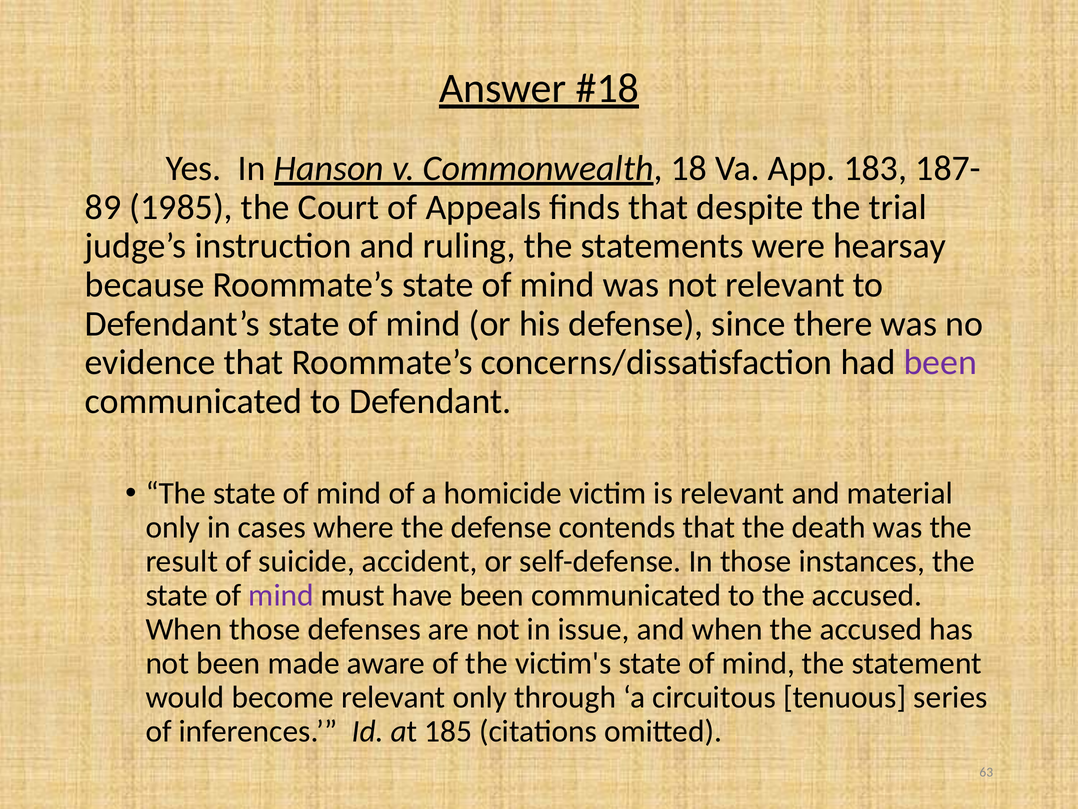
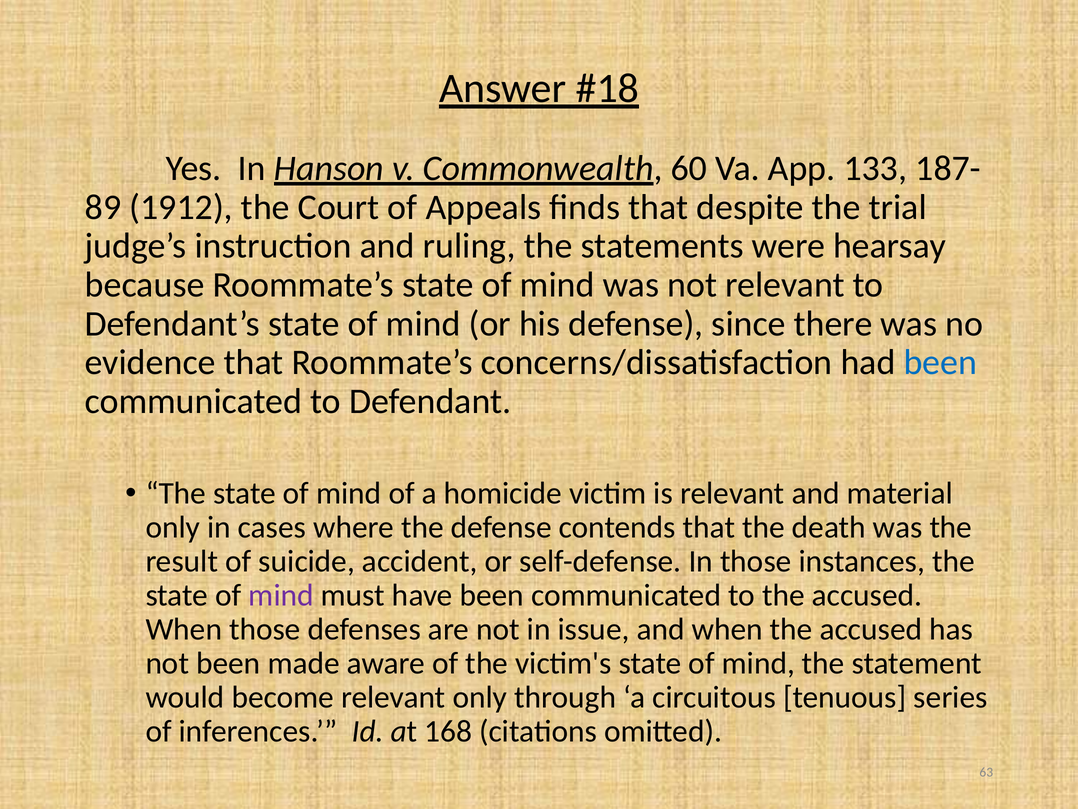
18: 18 -> 60 (689, 168)
183: 183 -> 133 (875, 168)
1985: 1985 -> 1912 (181, 207)
been colour: purple -> blue (940, 362)
185: 185 -> 168 (448, 731)
